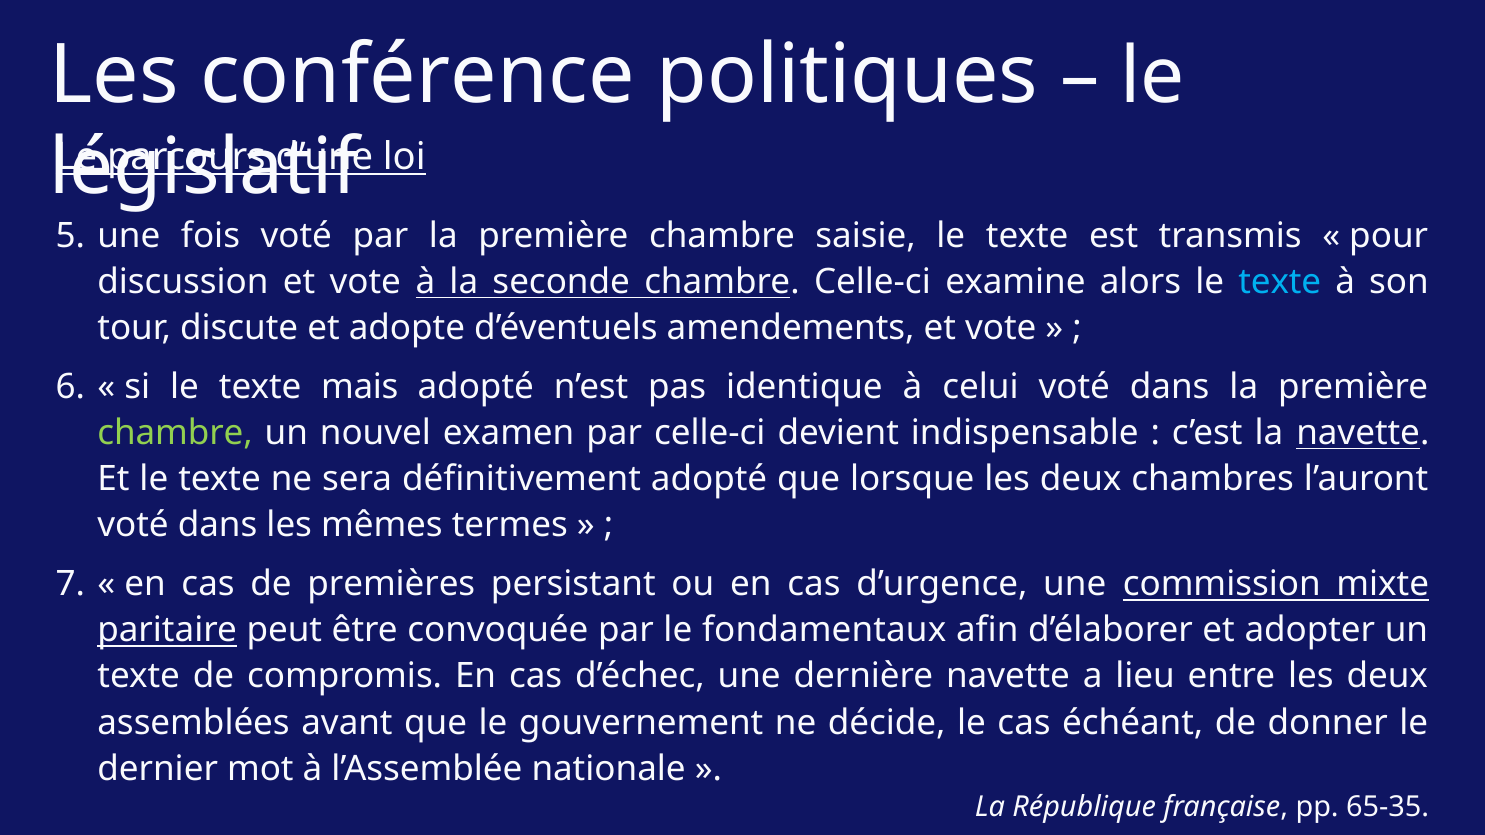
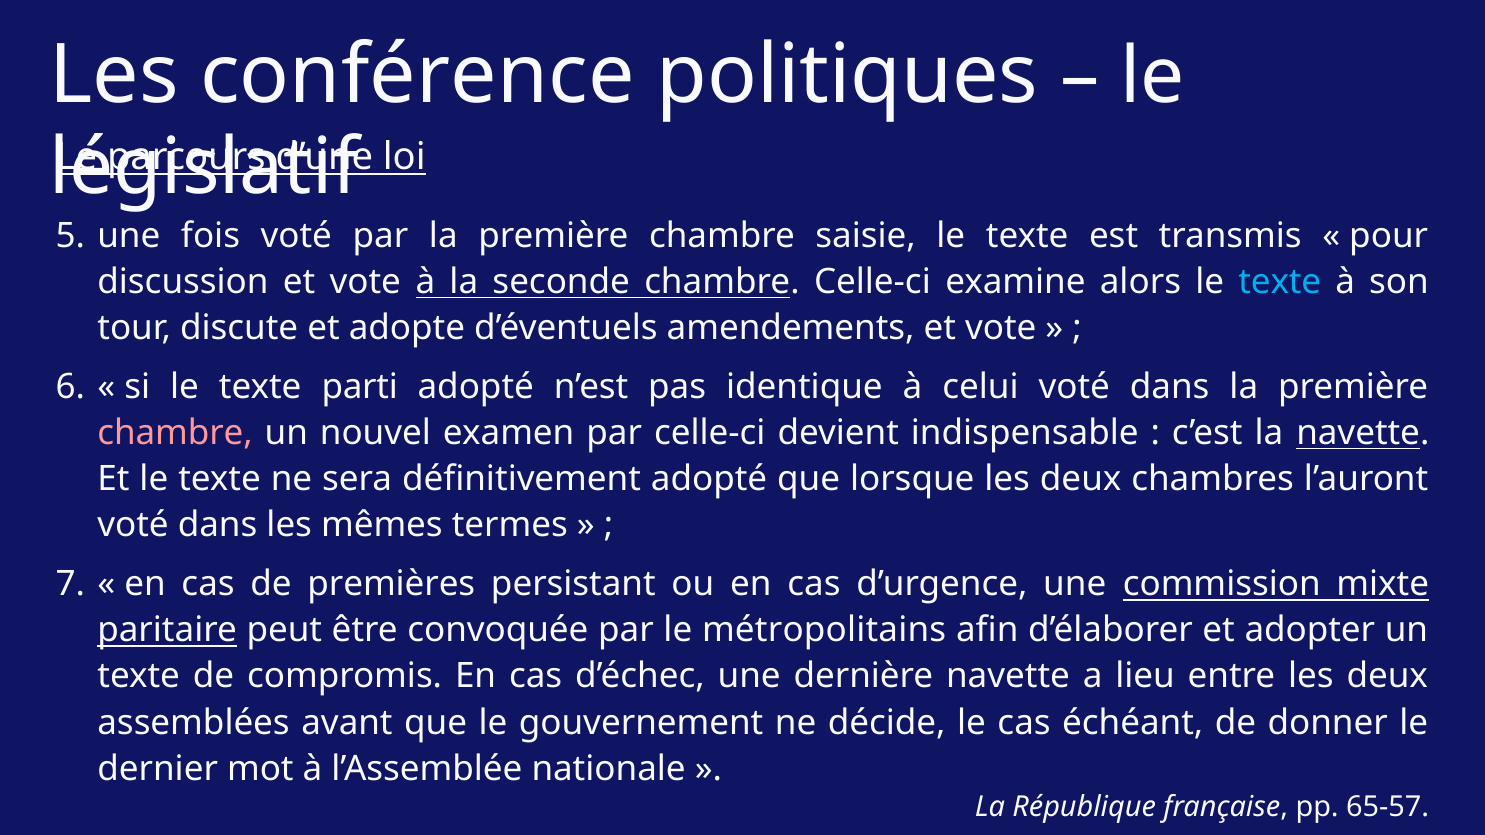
mais: mais -> parti (360, 387)
chambre colour: light green -> pink (175, 433)
fondamentaux: fondamentaux -> métropolitains (824, 630)
65-35: 65-35 -> 65-57 (1388, 807)
